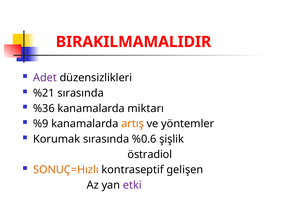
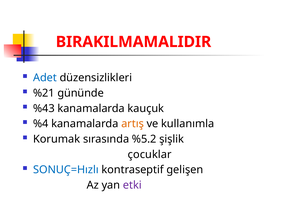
Adet colour: purple -> blue (45, 78)
%21 sırasında: sırasında -> gününde (81, 93)
%36: %36 -> %43 (44, 108)
miktarı: miktarı -> kauçuk (146, 108)
%9: %9 -> %4 (41, 124)
yöntemler: yöntemler -> kullanımla (188, 124)
%0.6: %0.6 -> %5.2 (144, 139)
östradiol: östradiol -> çocuklar (150, 154)
SONUÇ=Hızlı colour: orange -> blue (66, 170)
